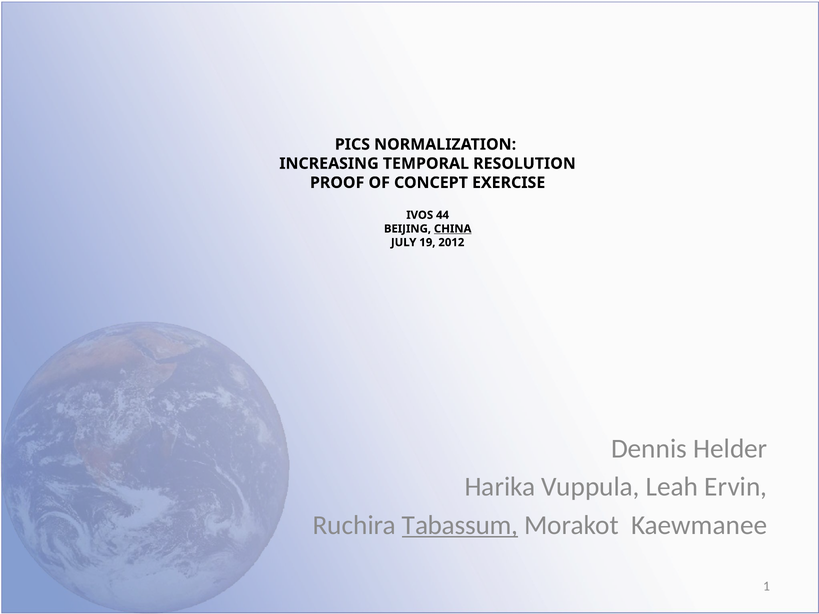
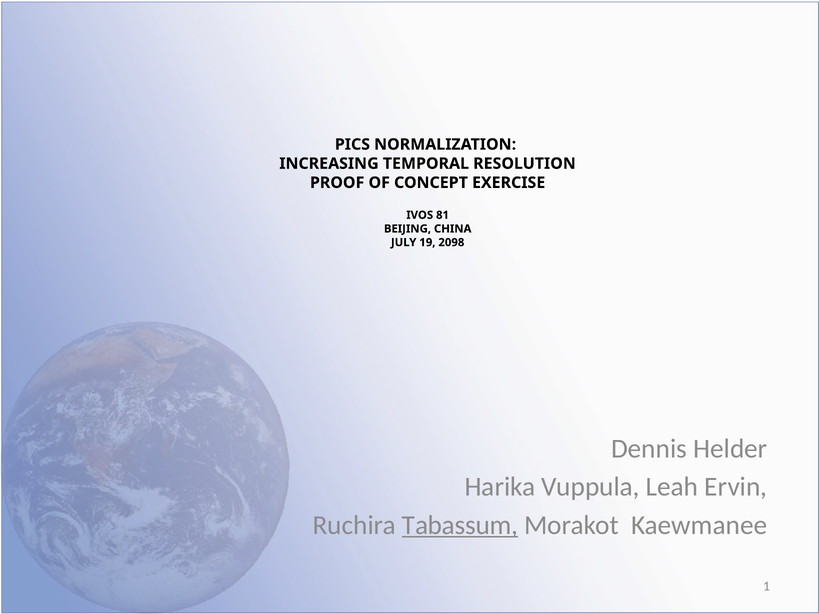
44: 44 -> 81 (443, 215)
CHINA underline: present -> none (453, 229)
2012: 2012 -> 2098 (451, 243)
